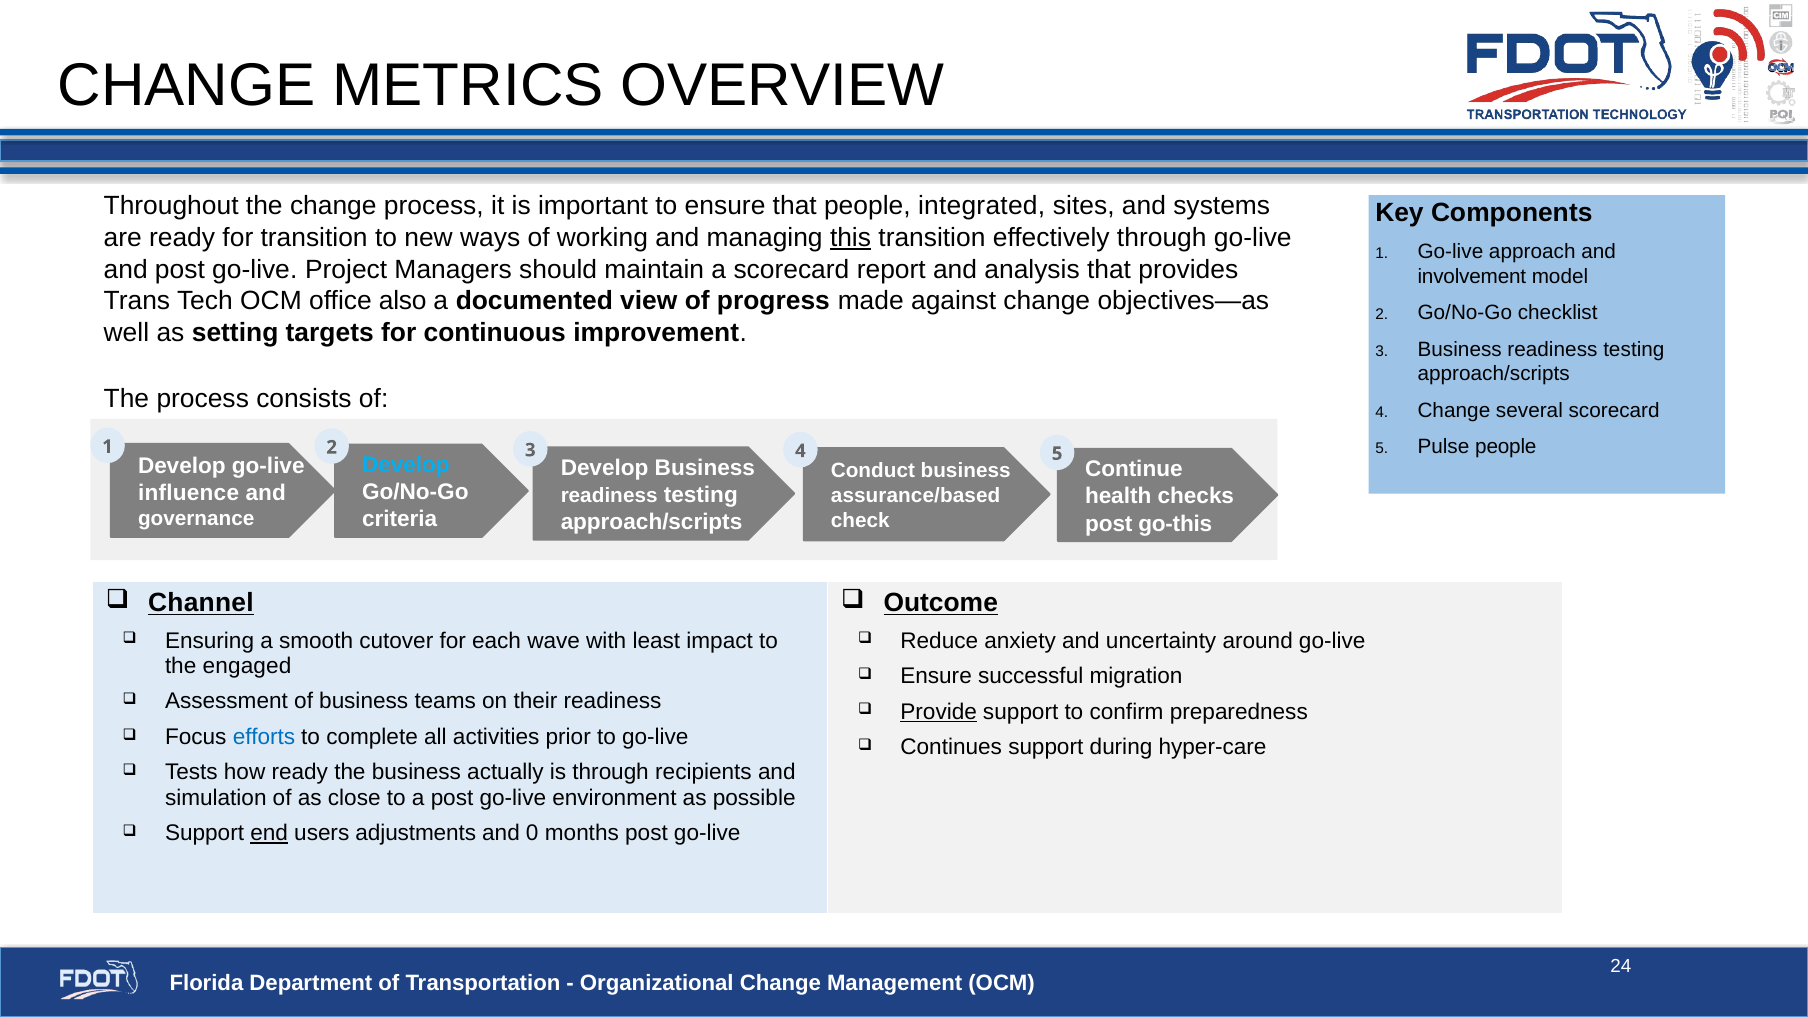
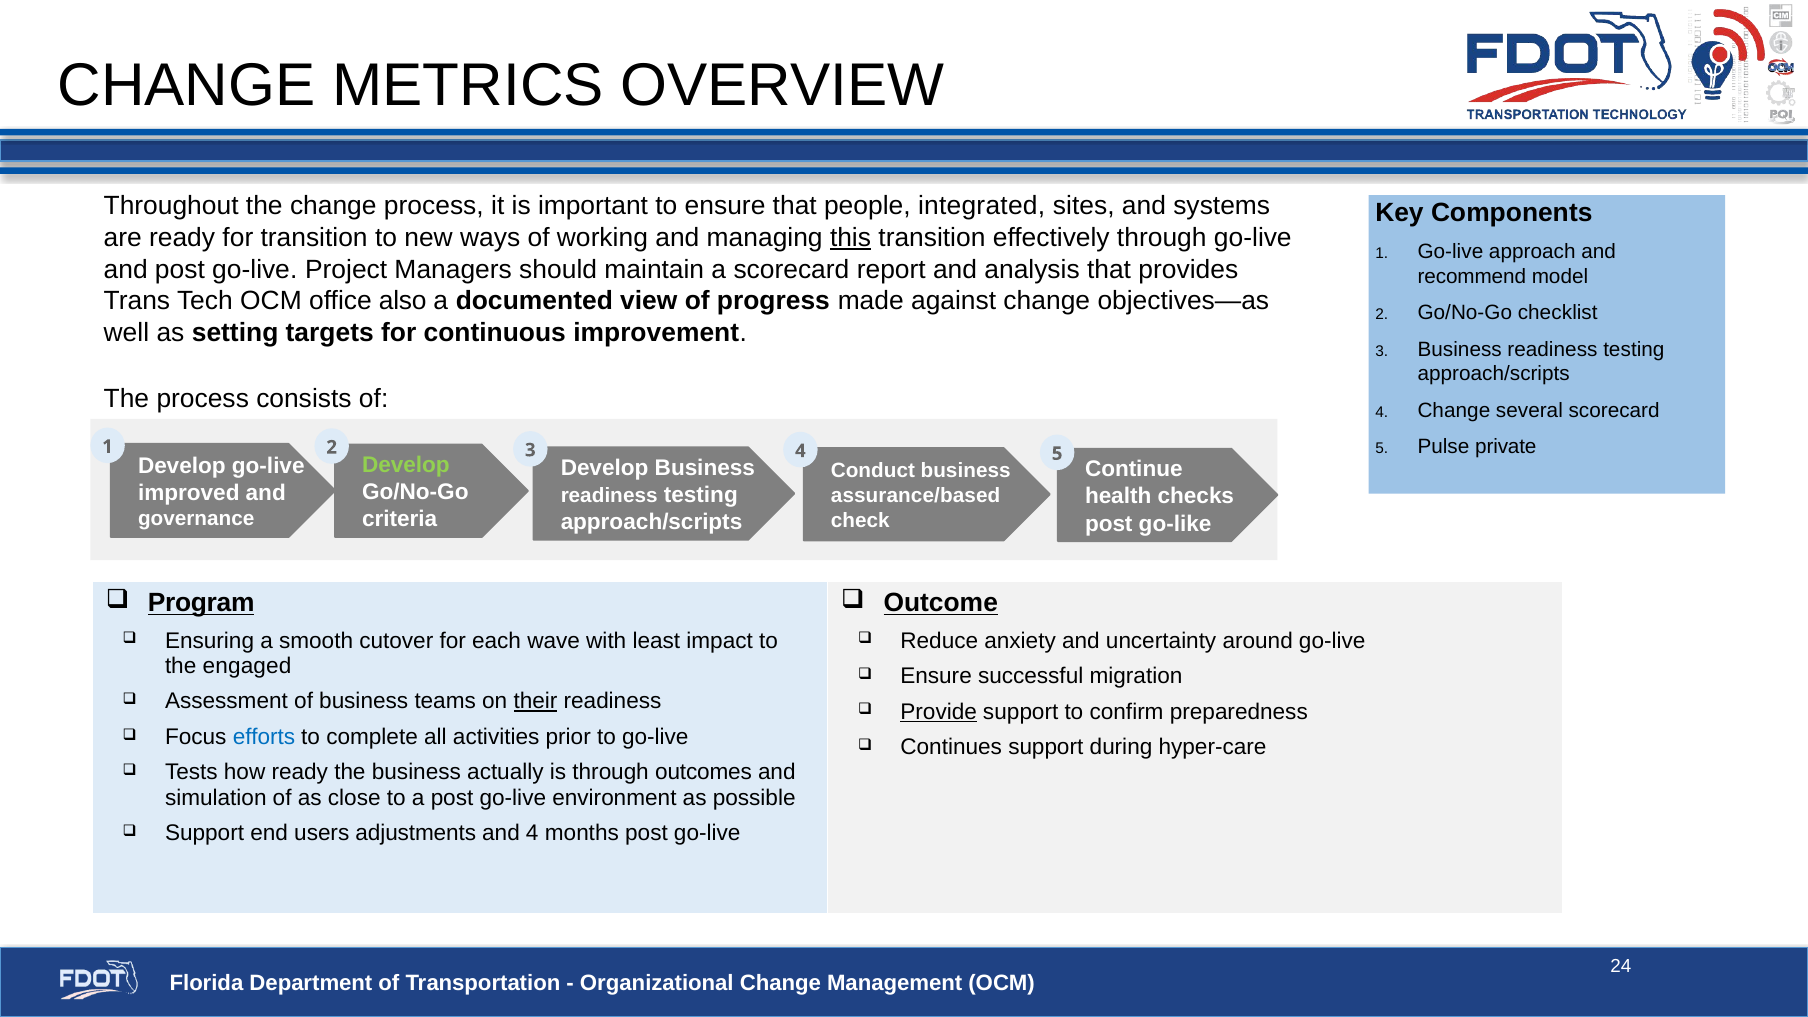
involvement: involvement -> recommend (1472, 277)
Pulse people: people -> private (1506, 446)
Develop colour: light blue -> light green (406, 465)
influence: influence -> improved (189, 493)
go-this: go-this -> go-like (1175, 524)
Channel: Channel -> Program (201, 603)
their underline: none -> present (535, 701)
recipients: recipients -> outcomes (704, 772)
end underline: present -> none (269, 833)
and 0: 0 -> 4 (532, 833)
